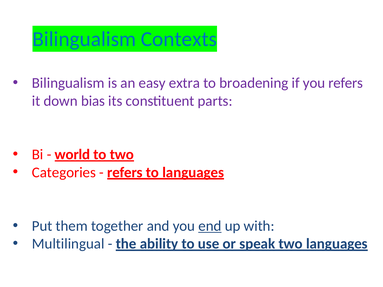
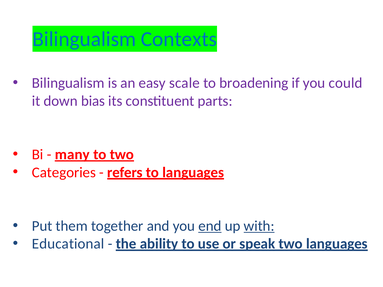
extra: extra -> scale (184, 83)
you refers: refers -> could (346, 83)
world: world -> many (72, 155)
with underline: none -> present (259, 226)
Multilingual: Multilingual -> Educational (68, 244)
